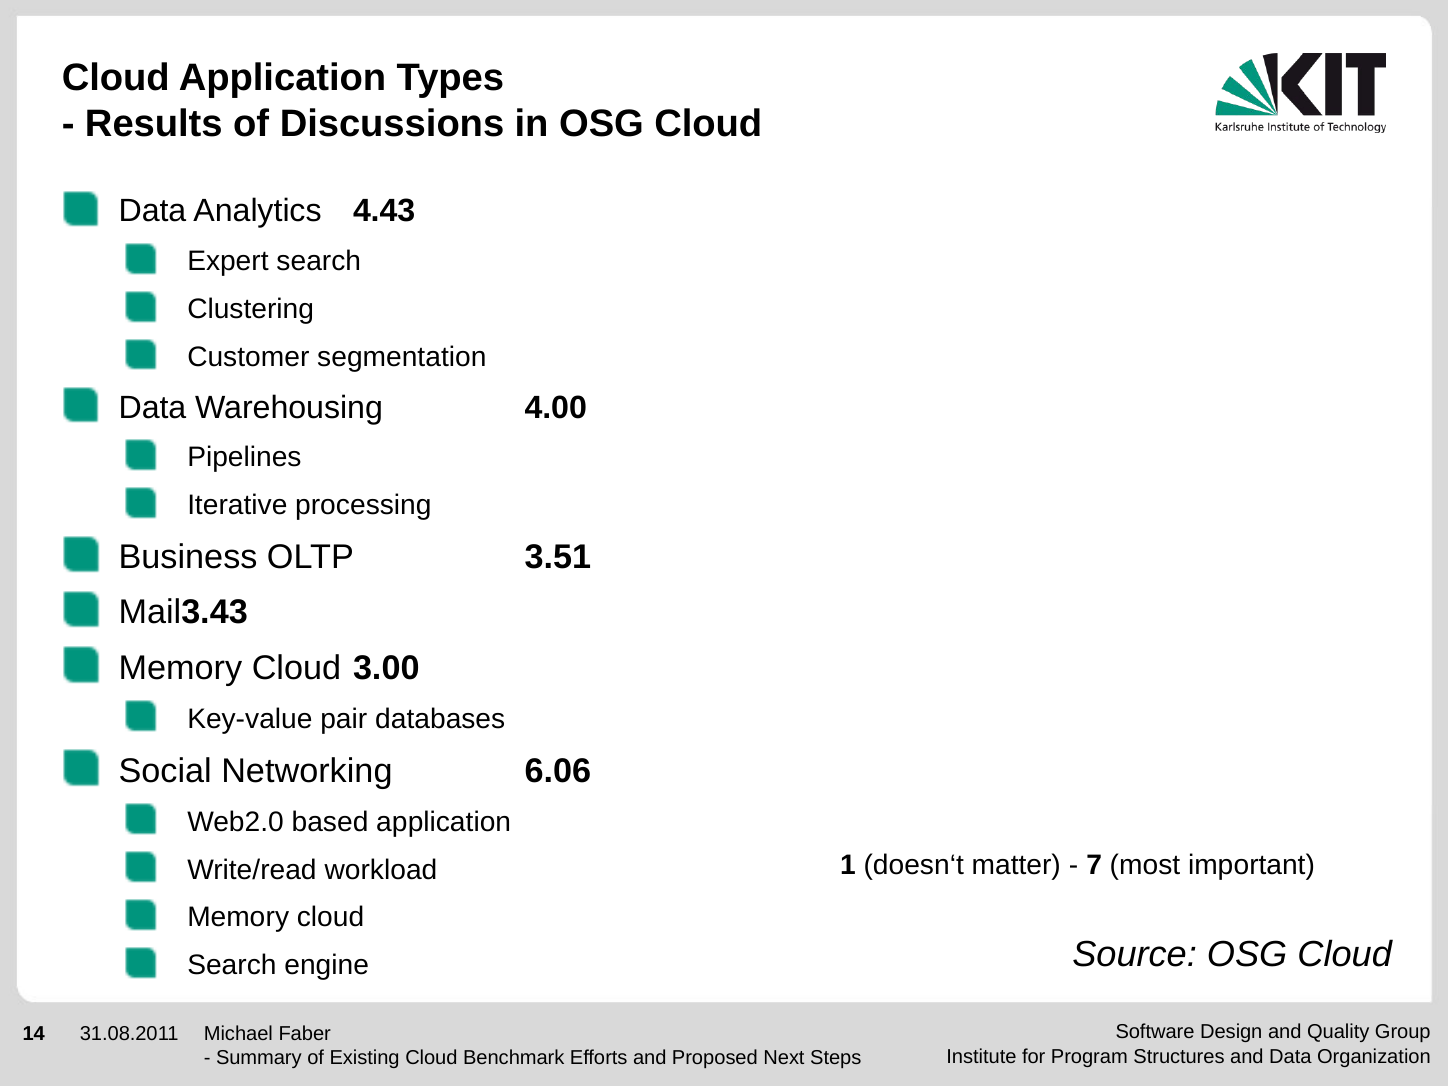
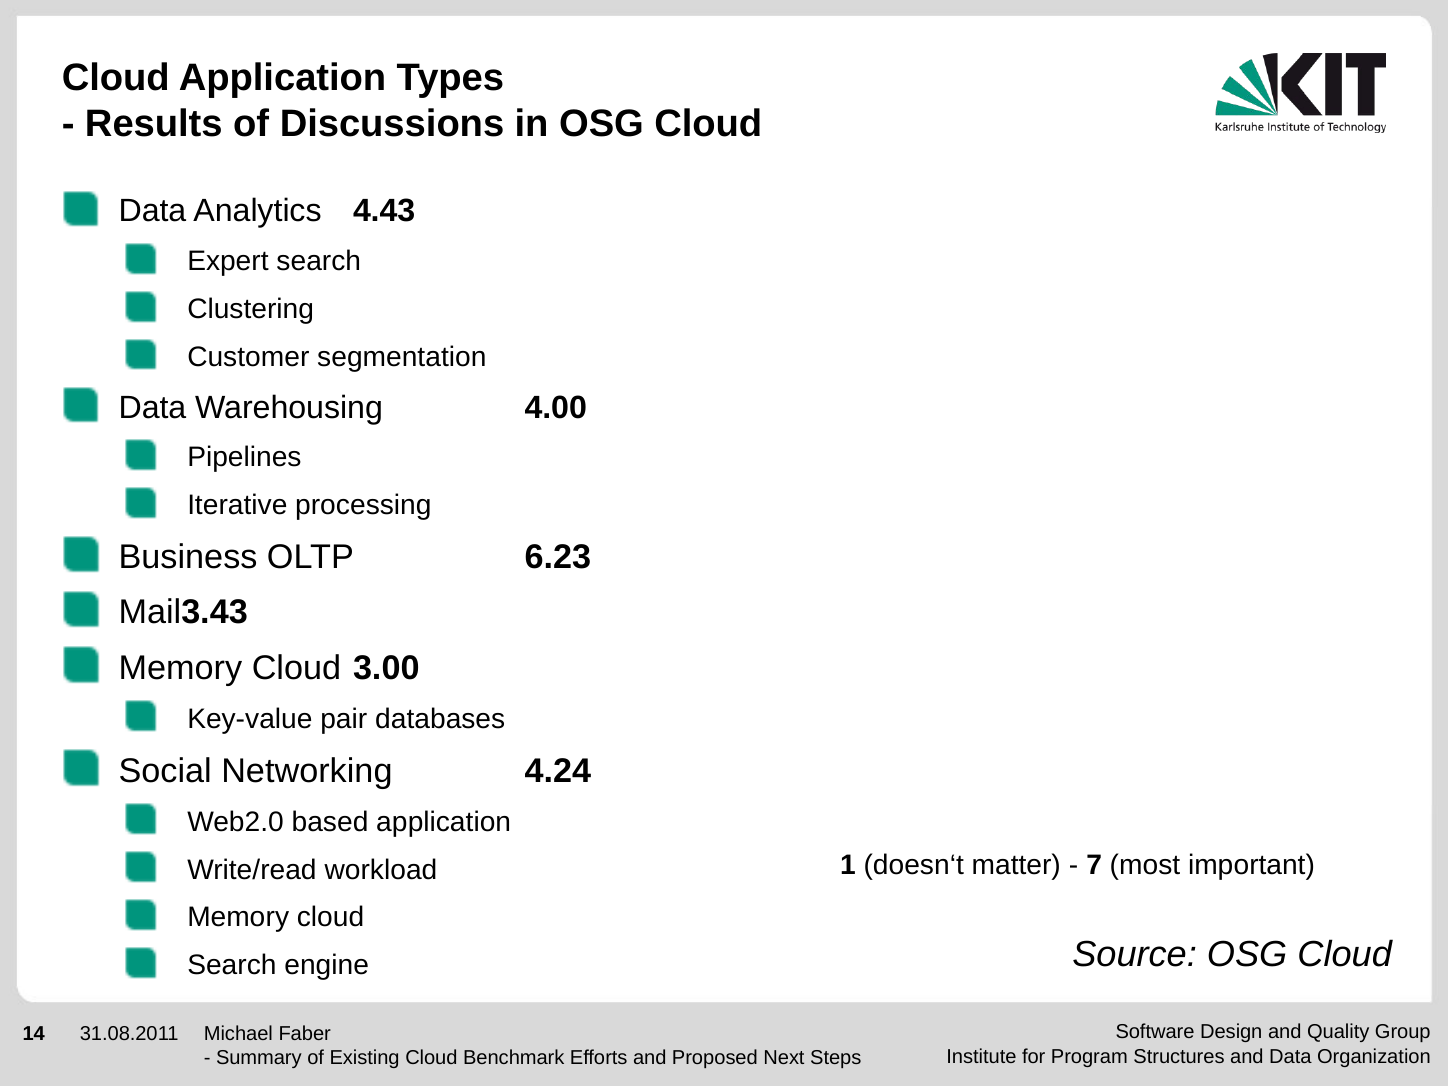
3.51: 3.51 -> 6.23 (558, 557)
6.06: 6.06 -> 4.24 (558, 771)
